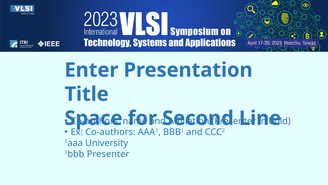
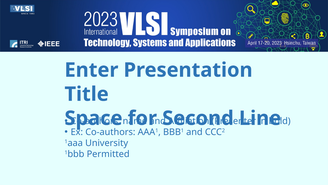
1bbb Presenter: Presenter -> Permitted (108, 154)
